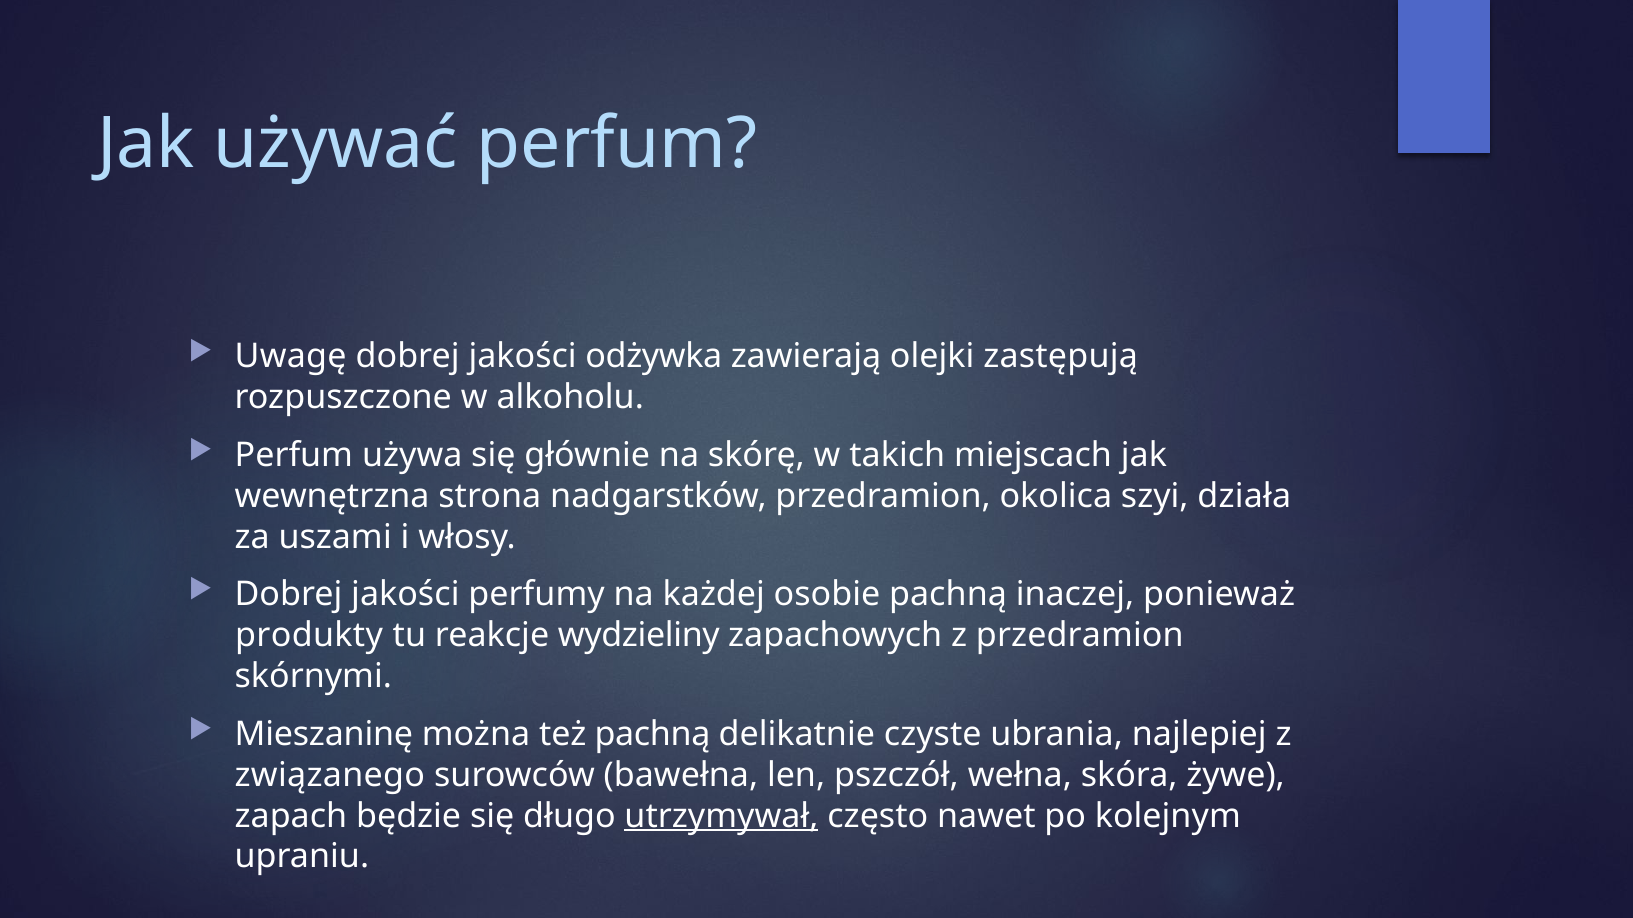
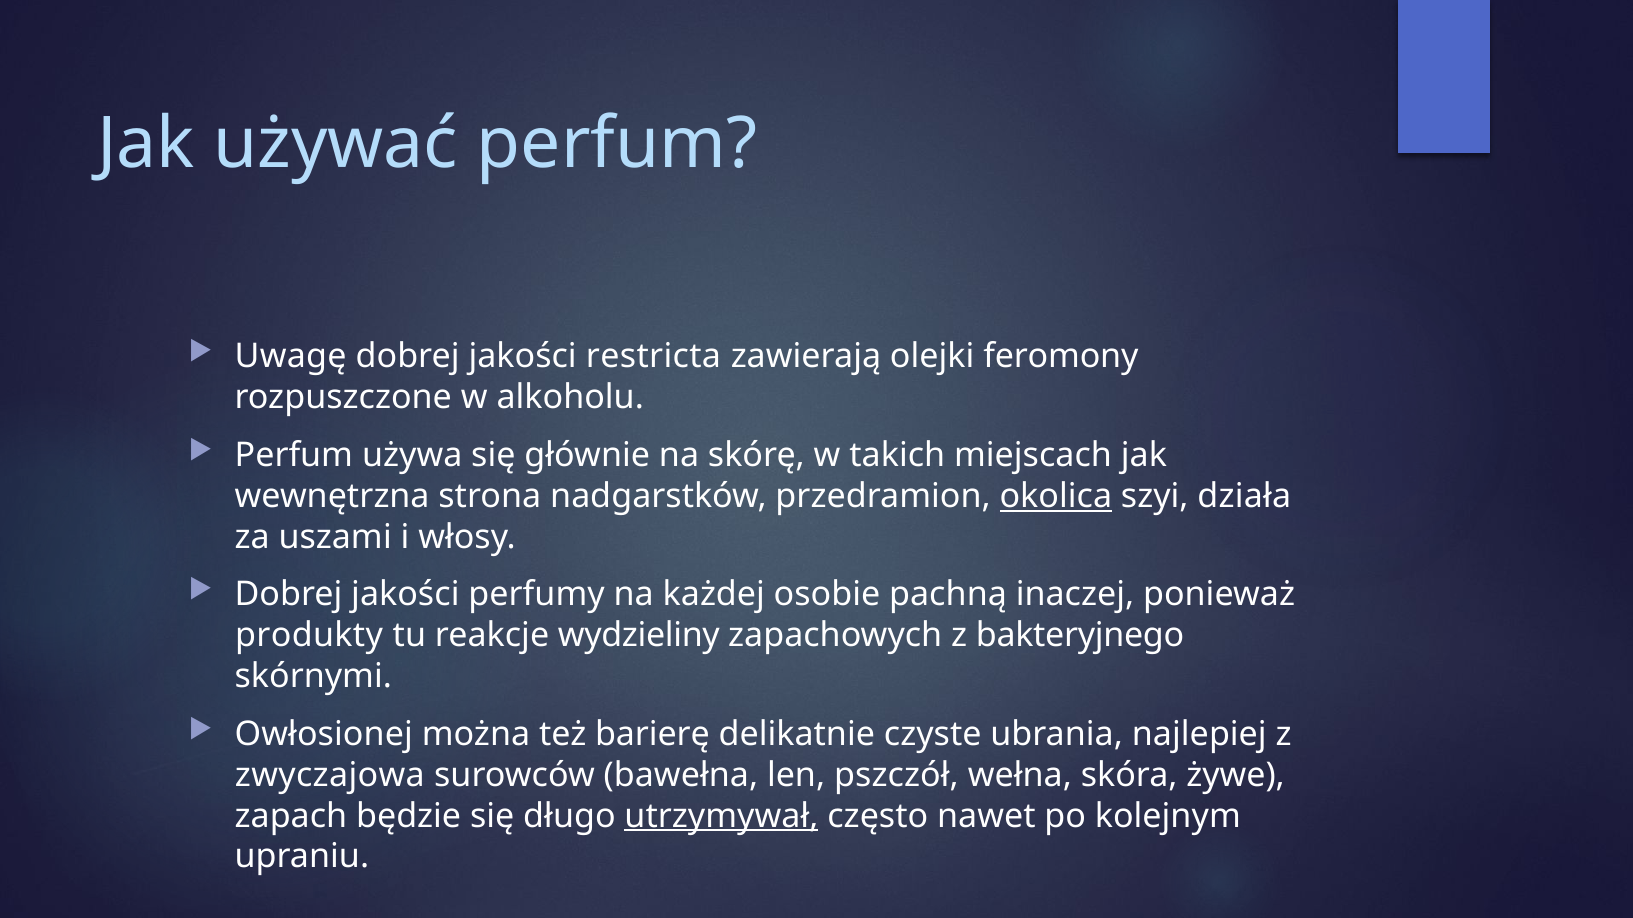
odżywka: odżywka -> restricta (654, 357)
zastępują: zastępują -> feromony (1061, 357)
okolica underline: none -> present (1056, 496)
z przedramion: przedramion -> bakteryjnego (1080, 636)
Mieszaninę: Mieszaninę -> Owłosionej (324, 735)
też pachną: pachną -> barierę (652, 735)
związanego: związanego -> zwyczajowa (330, 775)
